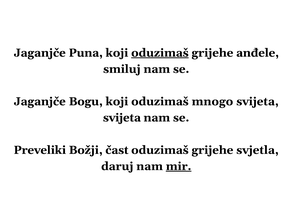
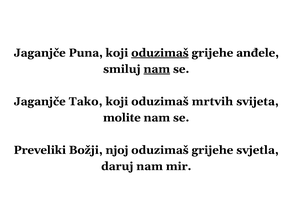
nam underline: none -> present (157, 69)
Bogu: Bogu -> Tako (86, 101)
mnogo: mnogo -> mrtvih (212, 101)
svijeta: svijeta -> molite (122, 118)
čast: čast -> njoj (117, 150)
mir underline: present -> none (179, 166)
